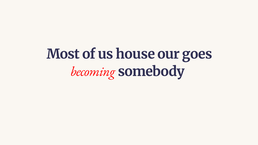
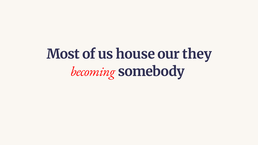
goes: goes -> they (197, 54)
